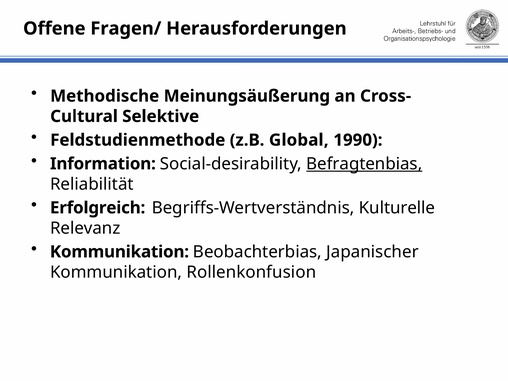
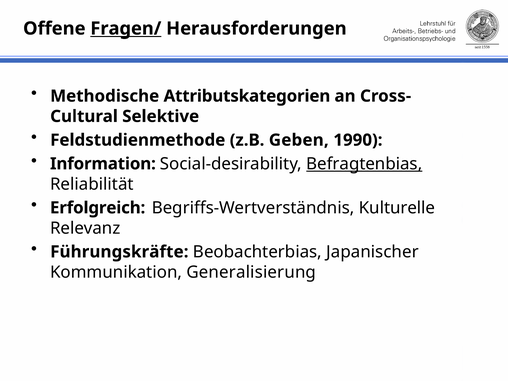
Fragen/ underline: none -> present (126, 29)
Meinungsäußerung: Meinungsäußerung -> Attributskategorien (247, 96)
Global: Global -> Geben (299, 140)
Kommunikation: Kommunikation -> Führungskräfte (119, 252)
Rollenkonfusion: Rollenkonfusion -> Generalisierung (251, 272)
